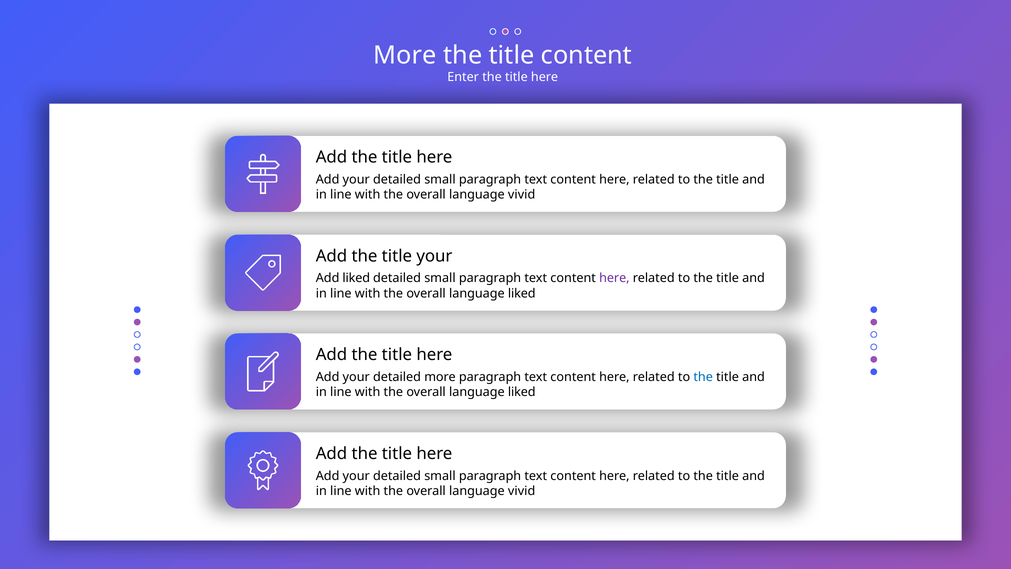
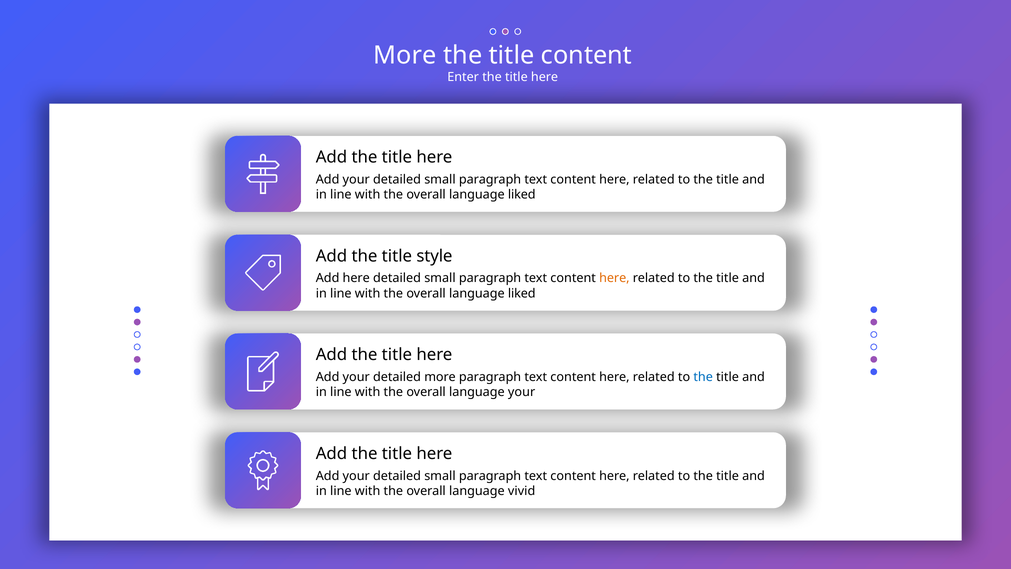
vivid: vivid -> liked (522, 194)
title your: your -> style (434, 256)
Add liked: liked -> here (356, 278)
here colour: purple -> orange (614, 278)
liked: liked -> your (522, 392)
